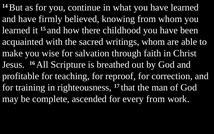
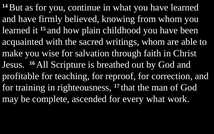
there: there -> plain (91, 30)
every from: from -> what (156, 99)
